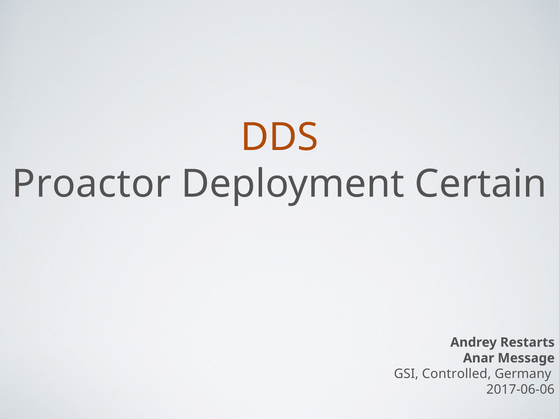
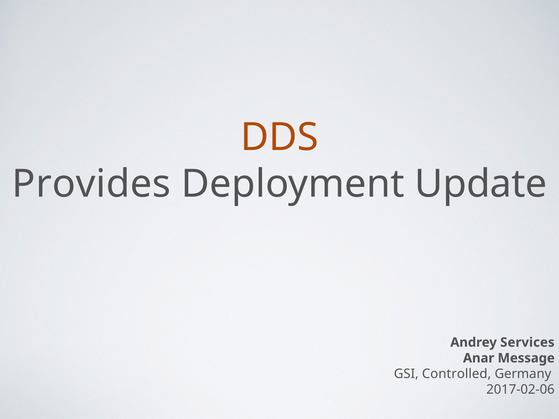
Proactor: Proactor -> Provides (91, 184)
Certain: Certain -> Update (481, 184)
Restarts: Restarts -> Services (527, 343)
2017-06-06: 2017-06-06 -> 2017-02-06 (520, 390)
